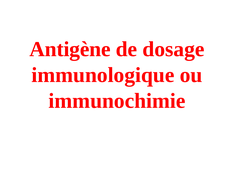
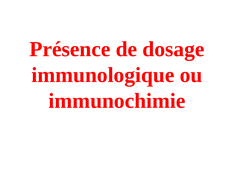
Antigène: Antigène -> Présence (70, 49)
